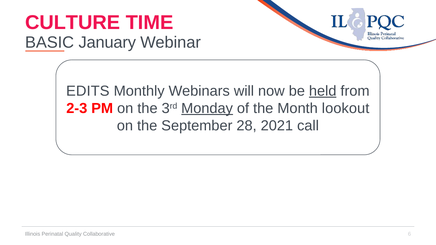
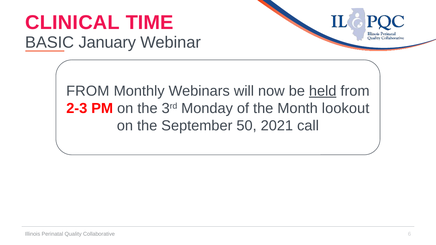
CULTURE: CULTURE -> CLINICAL (72, 23)
EDITS: EDITS -> FROM (88, 91)
Monday underline: present -> none (207, 108)
28: 28 -> 50 (247, 126)
